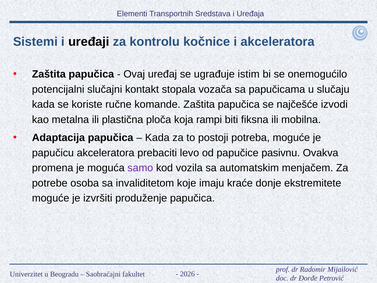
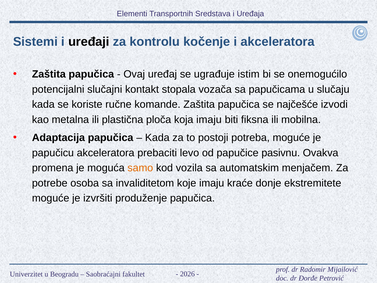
kočnice: kočnice -> kočenje (207, 42)
koja rampi: rampi -> imaju (209, 119)
samo colour: purple -> orange (140, 168)
